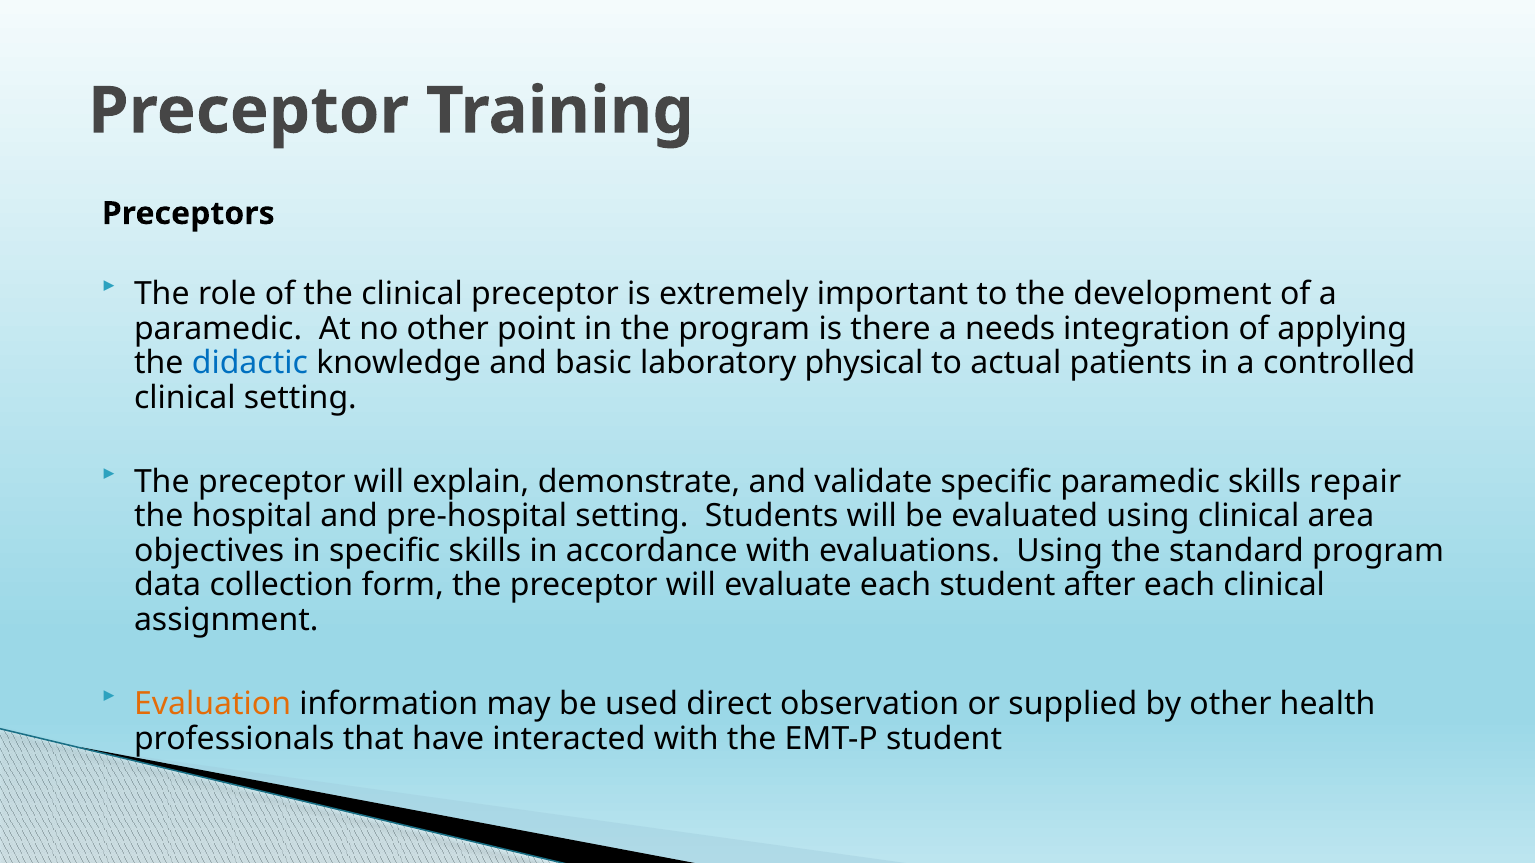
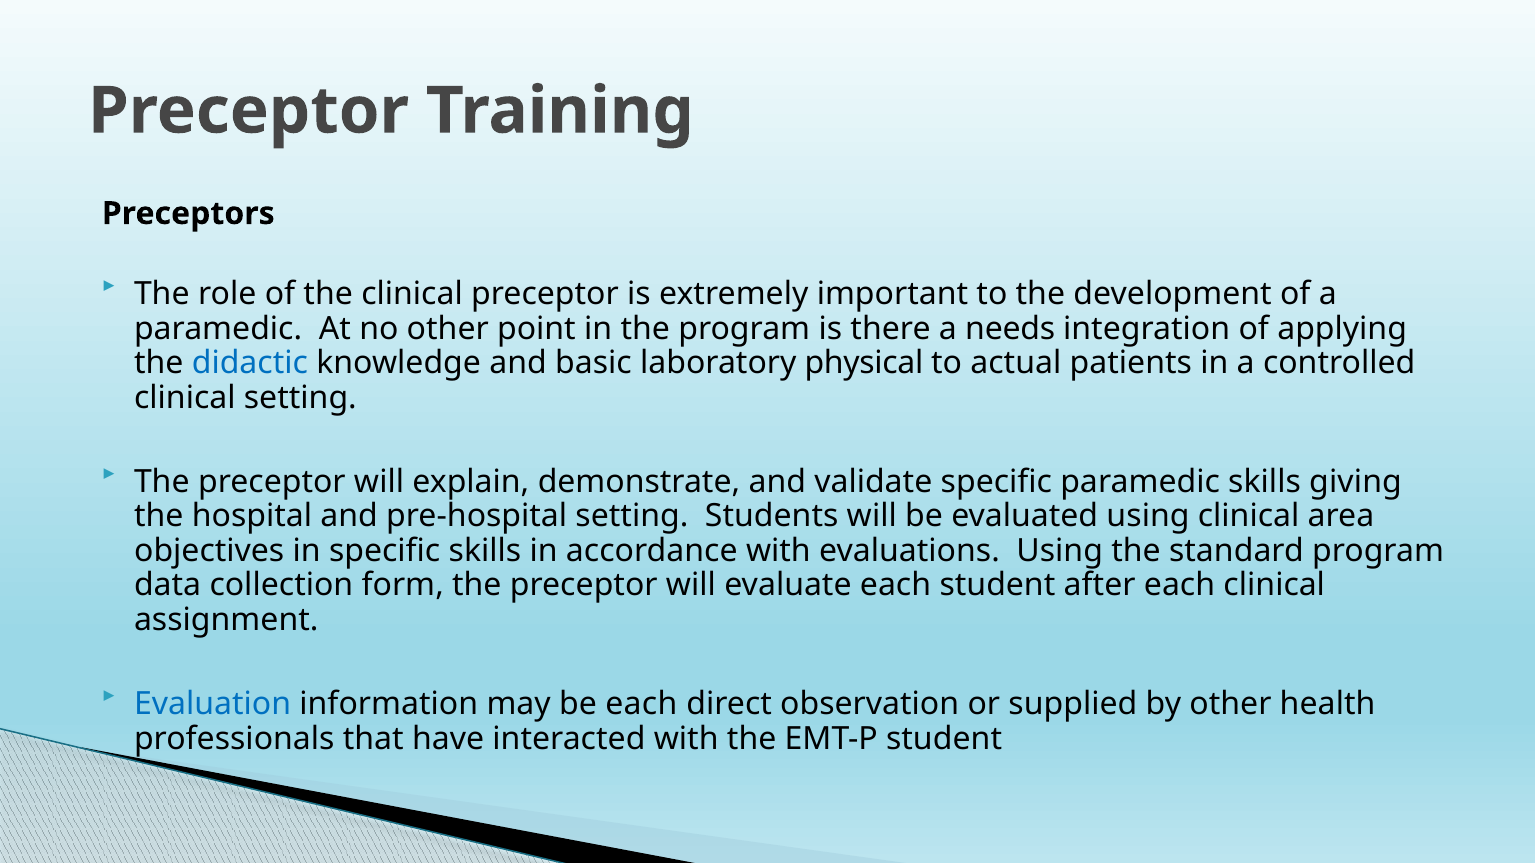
repair: repair -> giving (1356, 482)
Evaluation colour: orange -> blue (213, 705)
be used: used -> each (641, 705)
